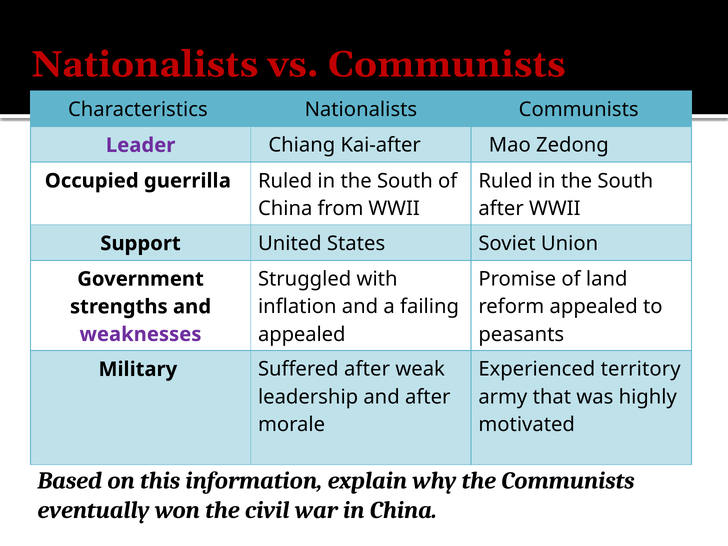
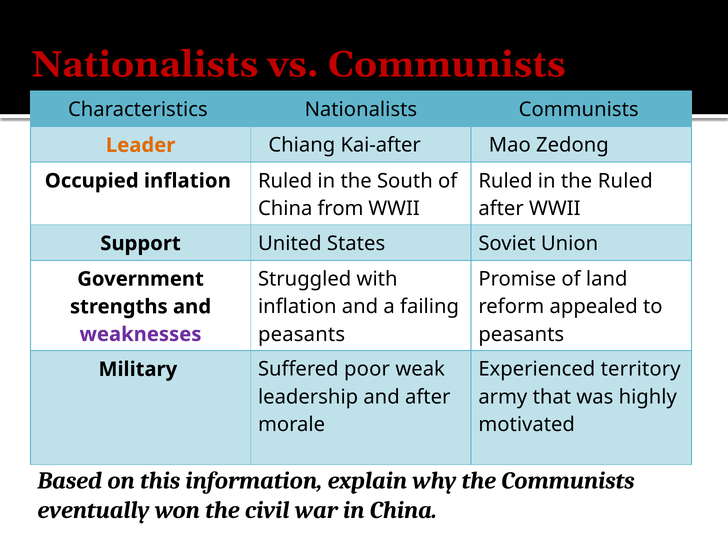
Leader colour: purple -> orange (141, 145)
South: South -> Ruled (625, 181)
Occupied guerrilla: guerrilla -> inflation (187, 181)
appealed: appealed -> peasants (302, 334)
Suffered after: after -> poor (367, 369)
